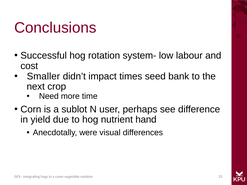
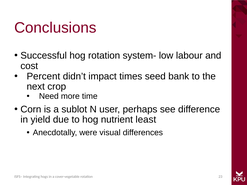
Smaller: Smaller -> Percent (43, 76)
hand: hand -> least (146, 120)
